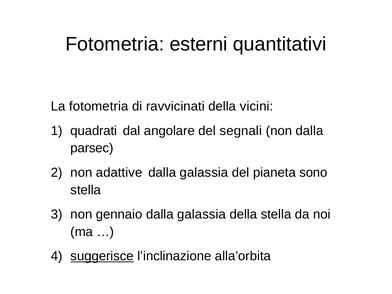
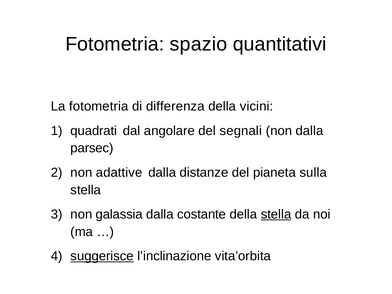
esterni: esterni -> spazio (198, 44)
ravvicinati: ravvicinati -> differenza (175, 106)
galassia: galassia -> distanze (204, 173)
sono: sono -> sulla (313, 173)
gennaio: gennaio -> galassia (119, 214)
galassia: galassia -> costante (202, 214)
stella underline: none -> present (276, 214)
alla’orbita: alla’orbita -> vita’orbita (243, 256)
